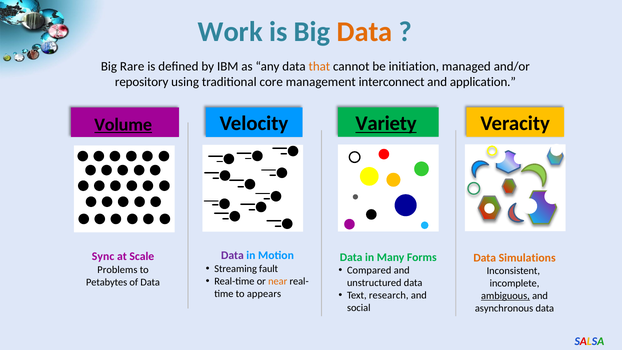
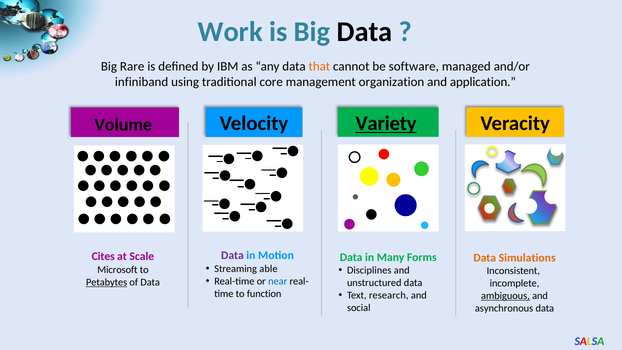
Data colour: orange -> black (365, 32)
initiation: initiation -> software (414, 67)
repository: repository -> infiniband (142, 82)
interconnect: interconnect -> organization (391, 82)
Volume underline: present -> none (123, 124)
Sync: Sync -> Cites (103, 256)
fault: fault -> able (268, 269)
Compared: Compared -> Disciplines (369, 270)
Problems: Problems -> Microsoft (117, 270)
near colour: orange -> blue (278, 281)
Petabytes underline: none -> present (107, 282)
appears: appears -> function (264, 294)
